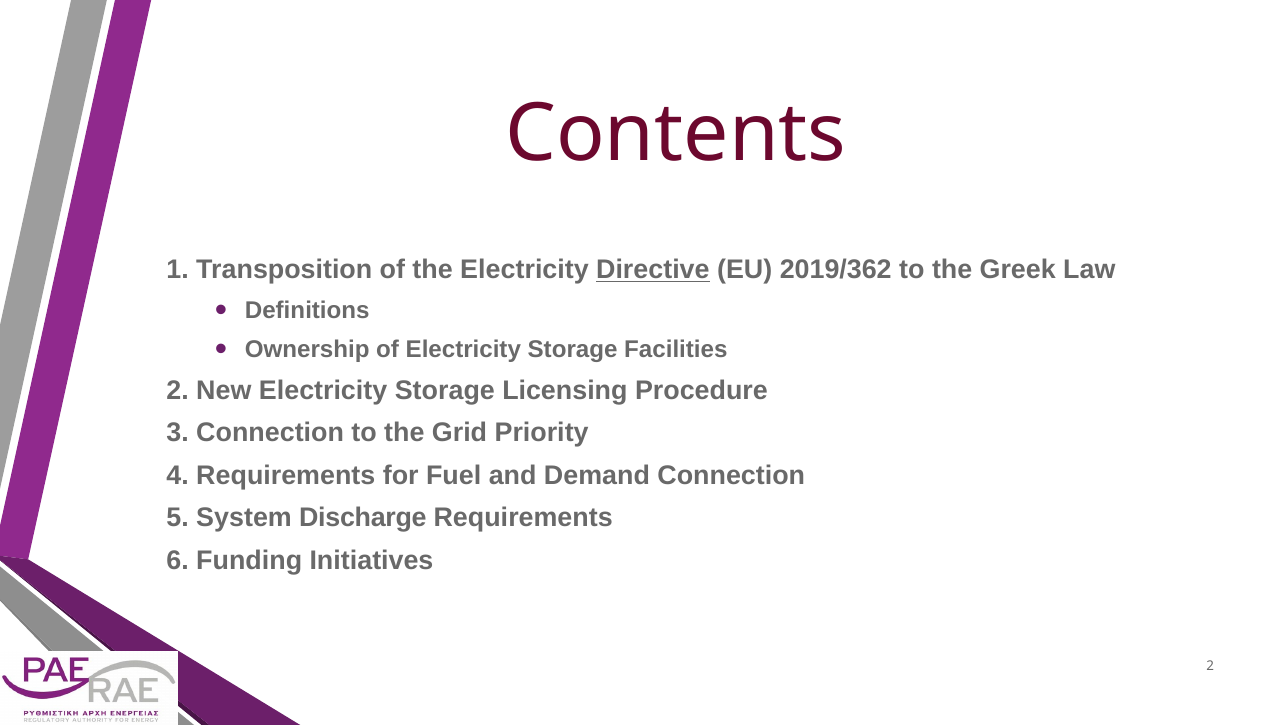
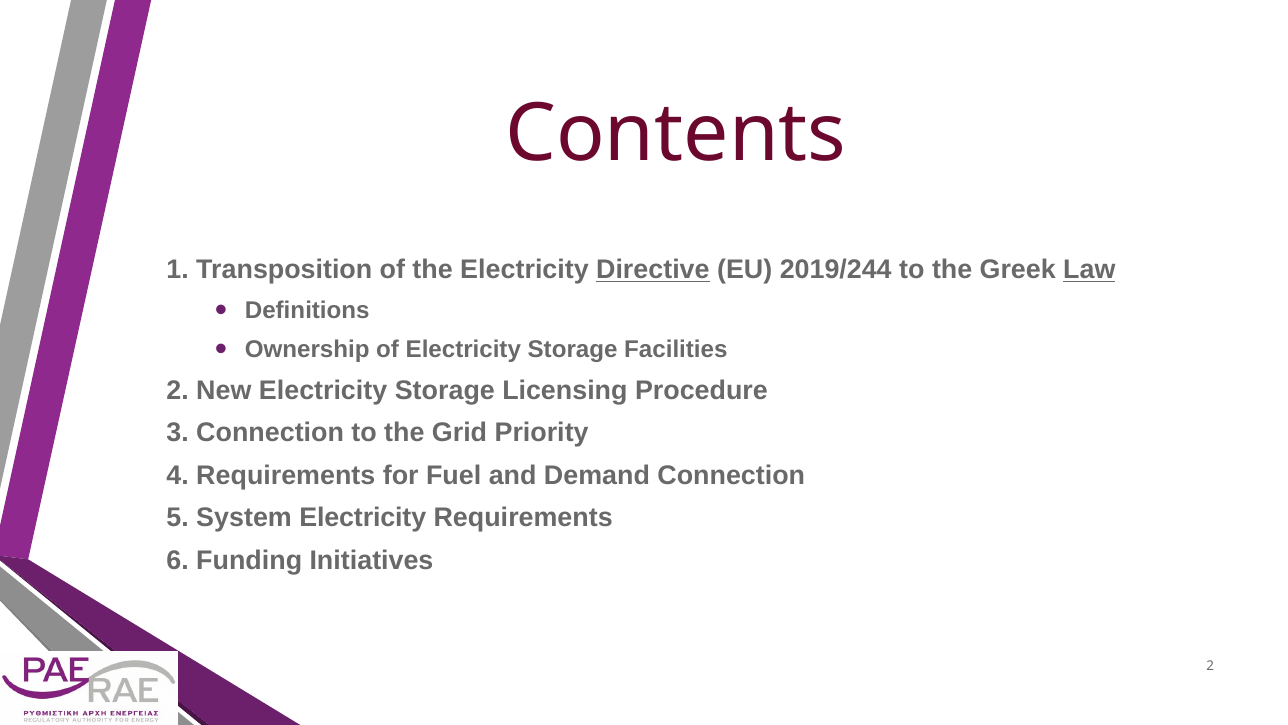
2019/362: 2019/362 -> 2019/244 (836, 270)
Law underline: none -> present (1089, 270)
System Discharge: Discharge -> Electricity (363, 518)
